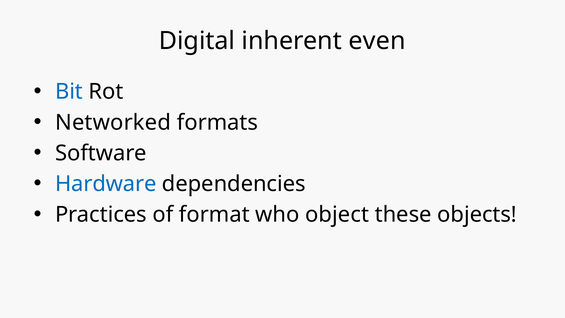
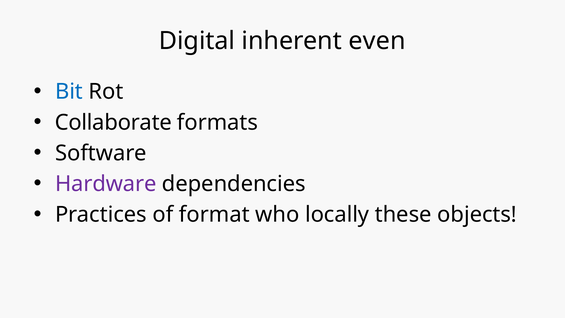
Networked: Networked -> Collaborate (113, 122)
Hardware colour: blue -> purple (106, 184)
object: object -> locally (337, 215)
